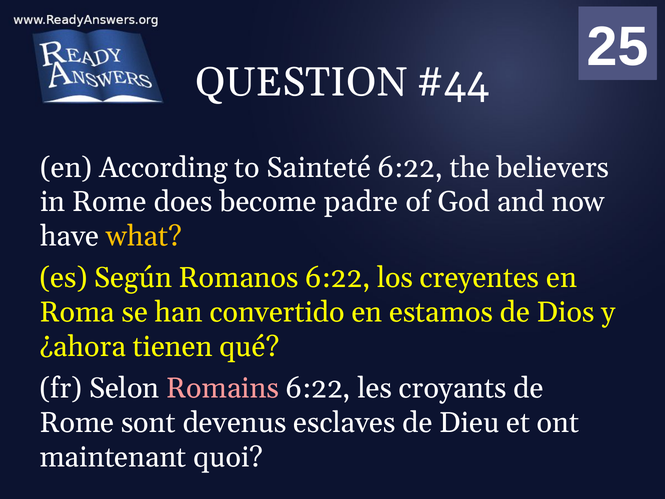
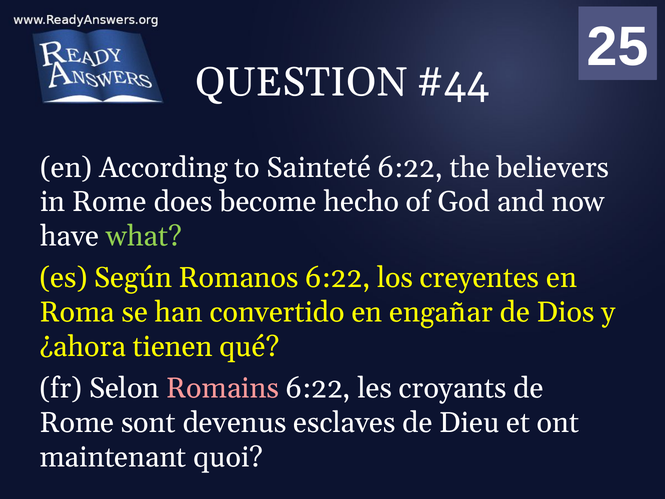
padre: padre -> hecho (361, 202)
what colour: yellow -> light green (144, 236)
estamos: estamos -> engañar (441, 312)
